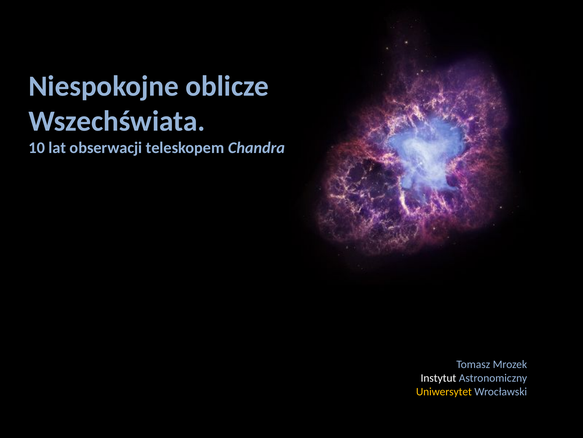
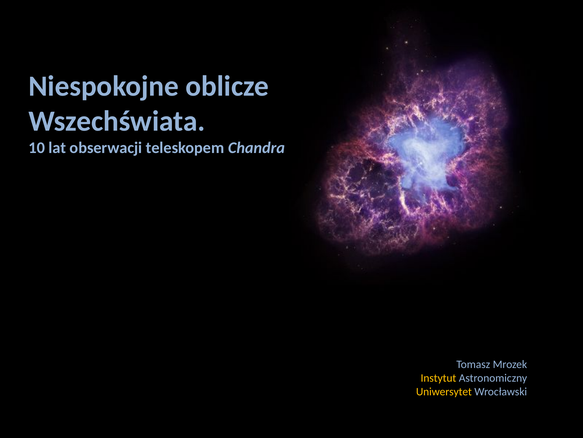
Instytut colour: white -> yellow (438, 377)
